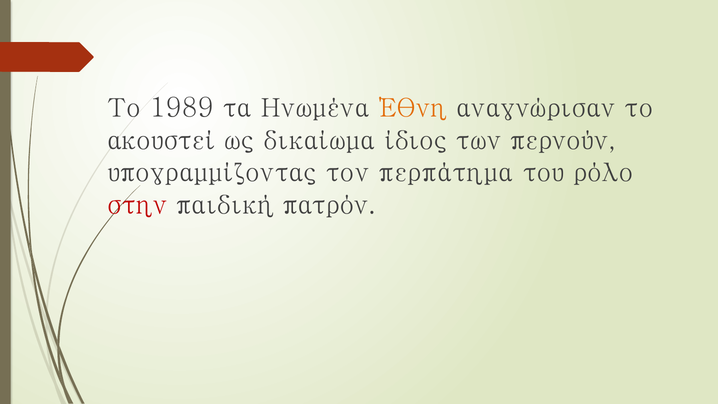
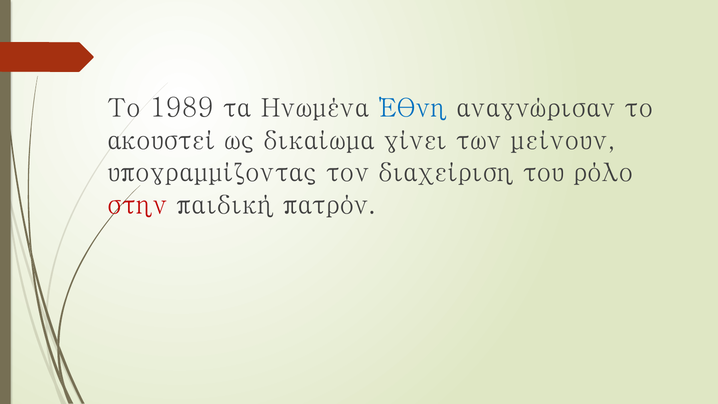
Έθνη colour: orange -> blue (413, 108)
ίδιος: ίδιος -> γίνει (416, 140)
περνούν: περνούν -> μείνουν (563, 140)
περπάτημα: περπάτημα -> διαχείριση (446, 173)
